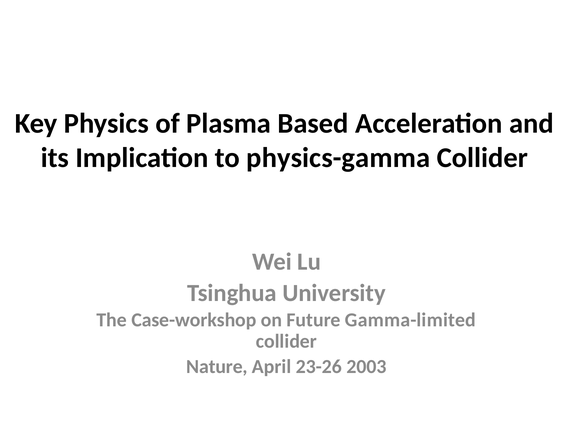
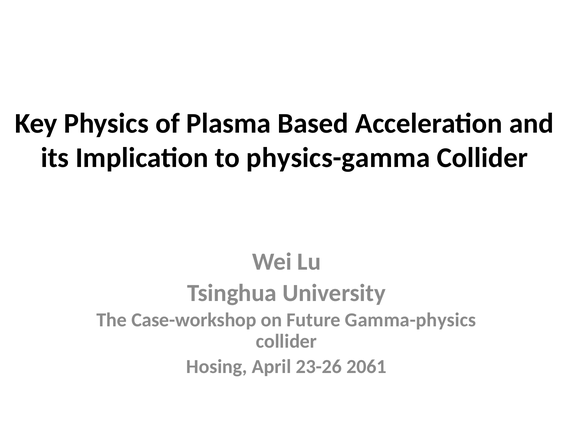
Gamma-limited: Gamma-limited -> Gamma-physics (410, 320)
Nature: Nature -> Hosing (217, 367)
2003: 2003 -> 2061 (366, 367)
